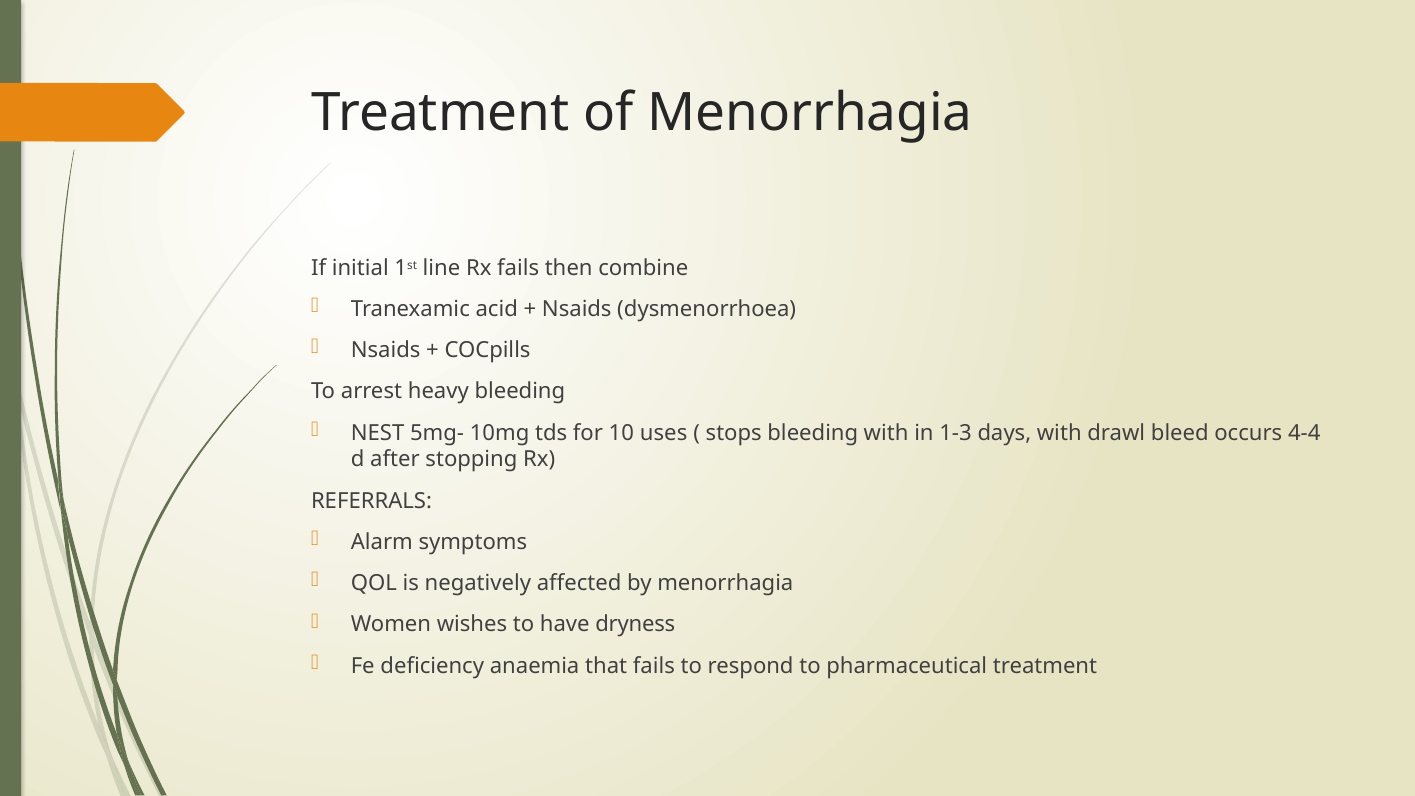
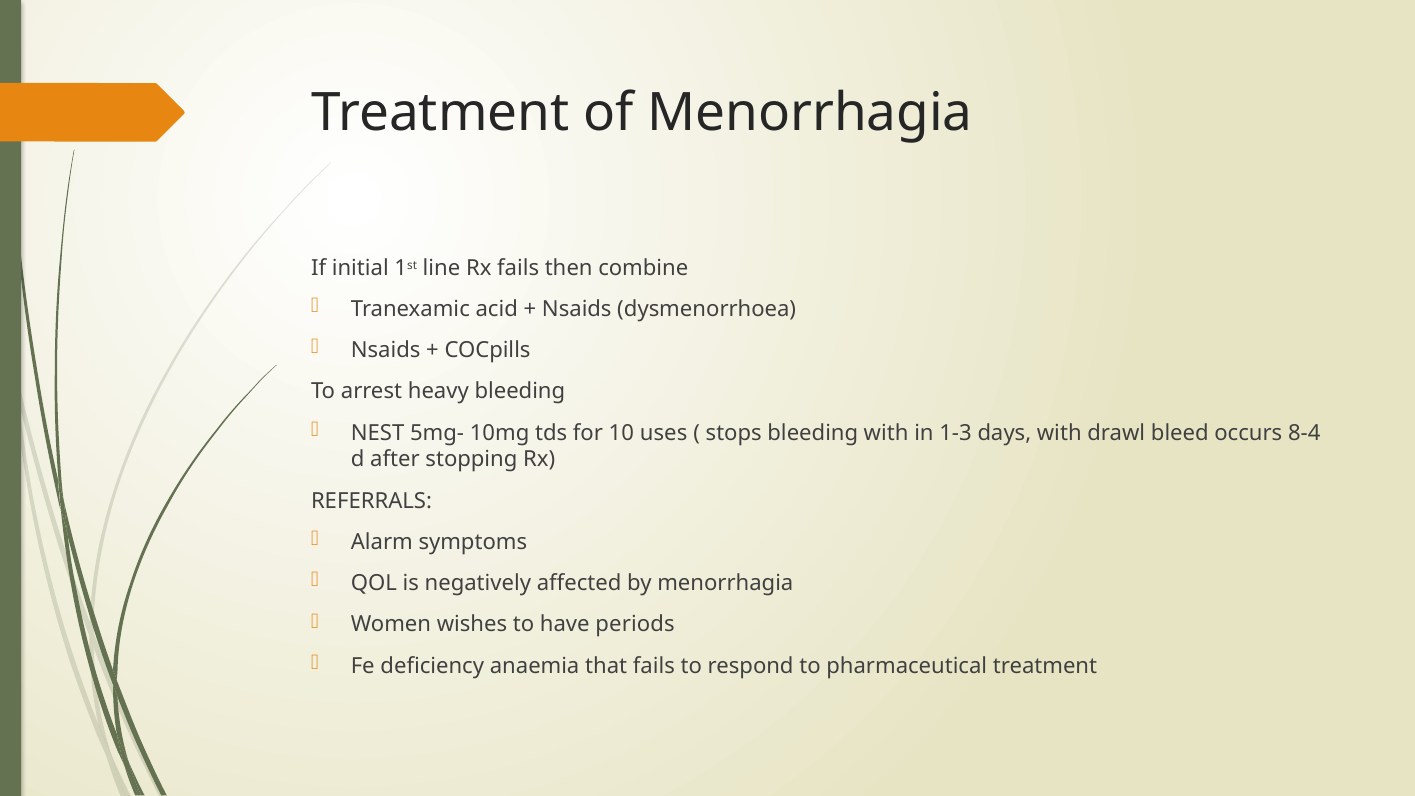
4-4: 4-4 -> 8-4 (1304, 433)
dryness: dryness -> periods (635, 625)
